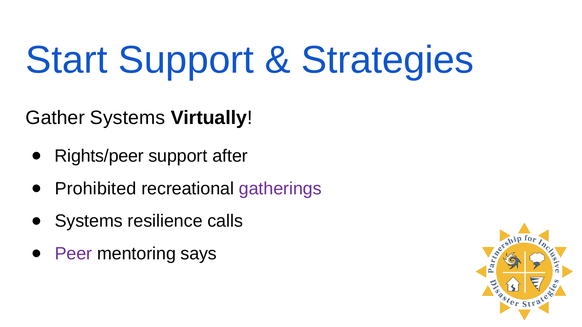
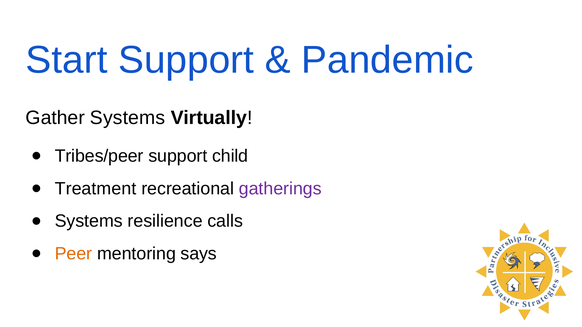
Strategies: Strategies -> Pandemic (387, 60)
Rights/peer: Rights/peer -> Tribes/peer (99, 156)
after: after -> child (230, 156)
Prohibited: Prohibited -> Treatment (96, 189)
Peer colour: purple -> orange (73, 254)
